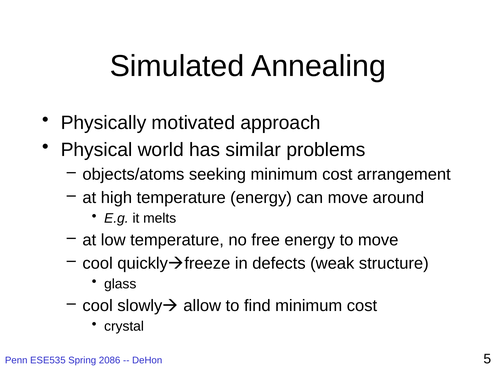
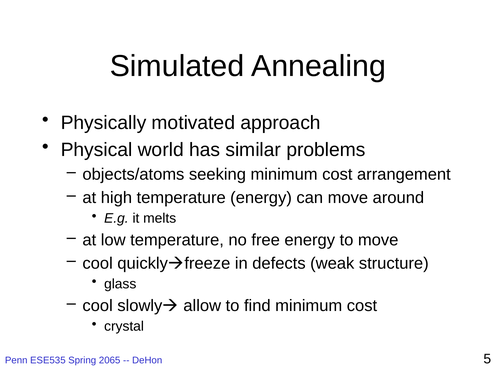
2086: 2086 -> 2065 (110, 360)
